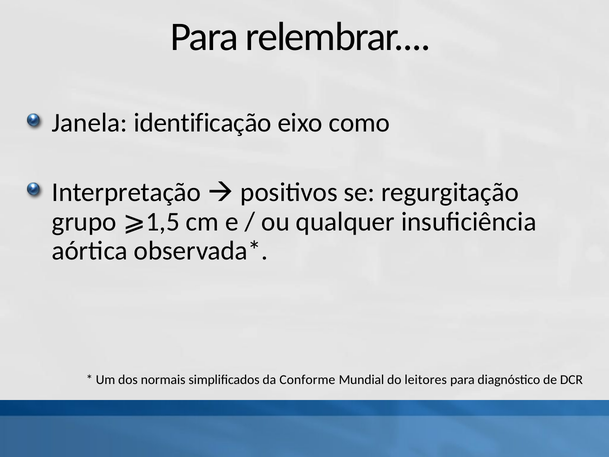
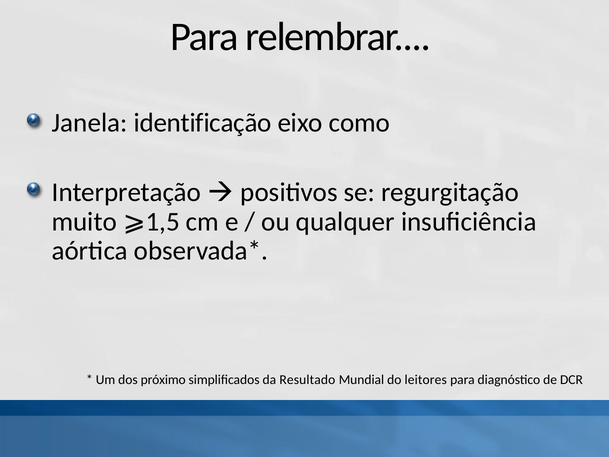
grupo: grupo -> muito (84, 222)
normais: normais -> próximo (163, 379)
Conforme: Conforme -> Resultado (307, 379)
